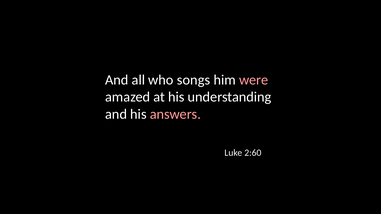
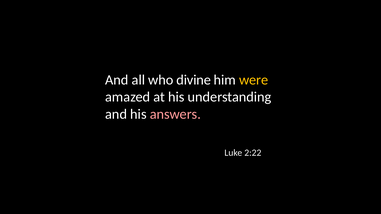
songs: songs -> divine (194, 80)
were colour: pink -> yellow (254, 80)
2:60: 2:60 -> 2:22 (253, 153)
